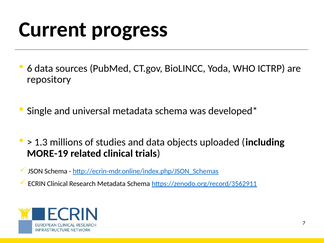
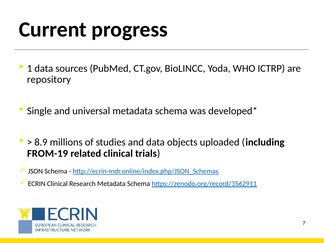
6: 6 -> 1 (30, 68)
1.3: 1.3 -> 8.9 (41, 142)
MORE-19: MORE-19 -> FROM-19 (48, 153)
